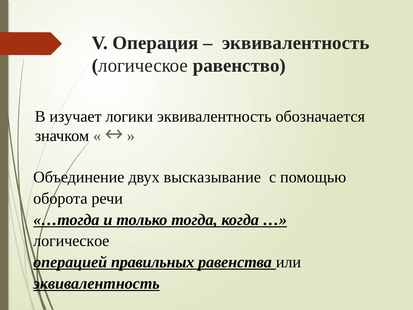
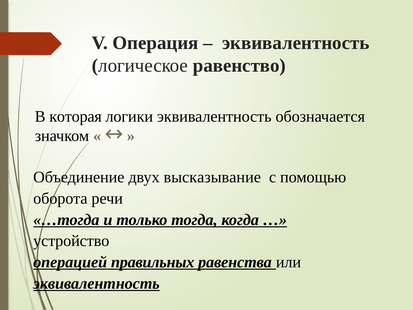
изучает: изучает -> которая (76, 116)
логическое: логическое -> устройство (71, 241)
